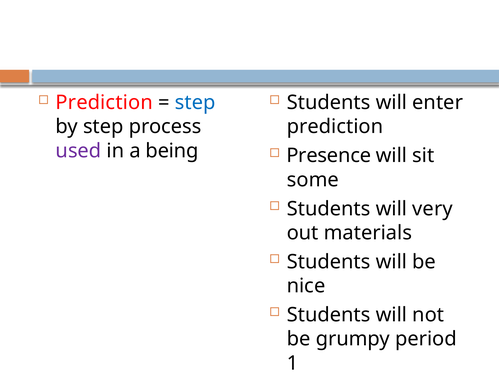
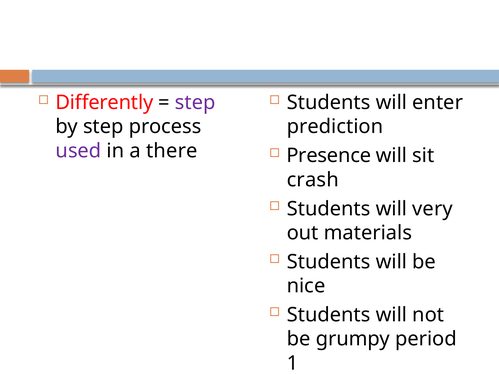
Prediction: Prediction -> Differently (104, 103)
step colour: blue -> purple (195, 103)
being: being -> there (172, 151)
some: some -> crash (313, 180)
